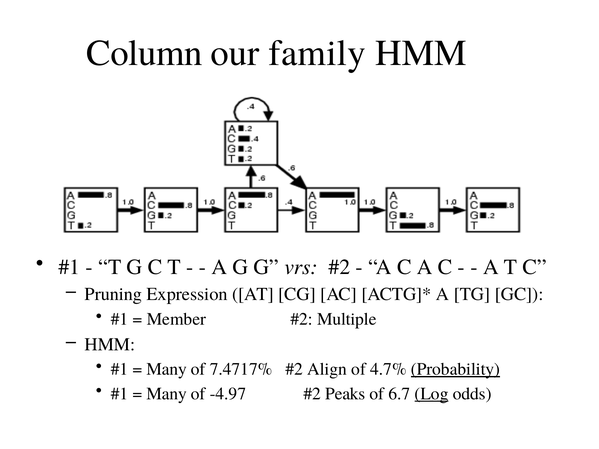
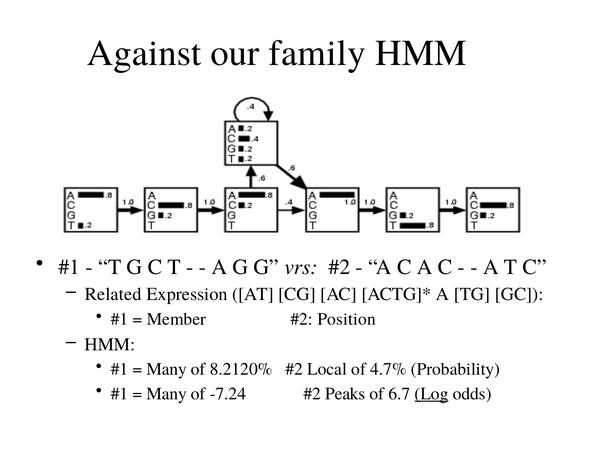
Column: Column -> Against (144, 53)
Pruning: Pruning -> Related (113, 294)
Multiple: Multiple -> Position (347, 319)
7.4717%: 7.4717% -> 8.2120% (241, 369)
Align: Align -> Local (327, 369)
Probability underline: present -> none (456, 369)
-4.97: -4.97 -> -7.24 (228, 394)
